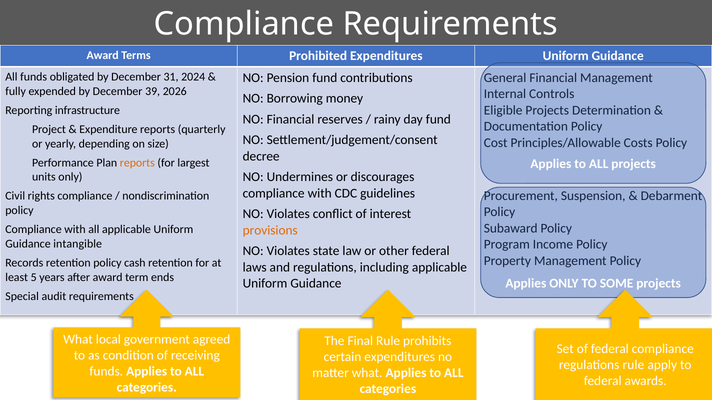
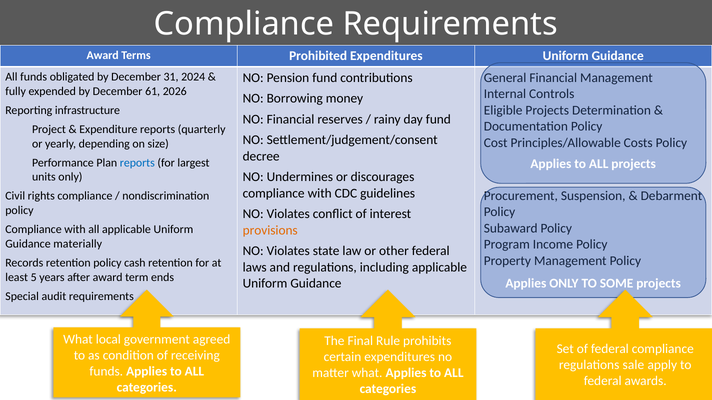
39: 39 -> 61 (153, 91)
reports colour: orange -> blue (137, 163)
intangible: intangible -> materially (78, 244)
regulations rule: rule -> sale (633, 366)
